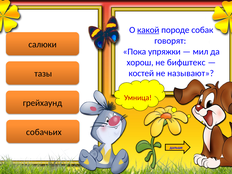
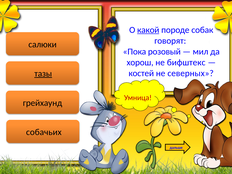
упряжки: упряжки -> розовый (164, 52)
называют: называют -> северных (191, 73)
тазы underline: none -> present (43, 74)
